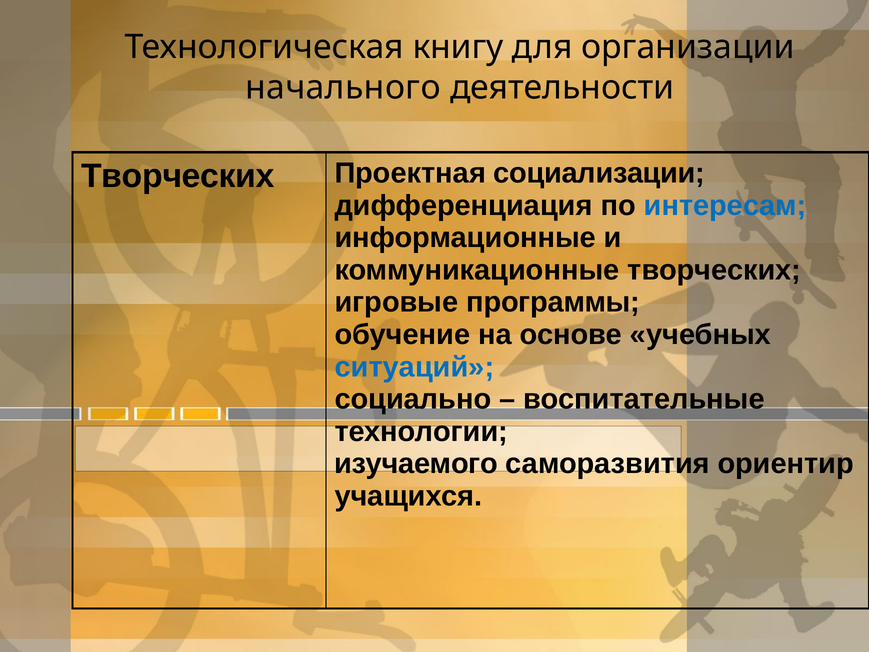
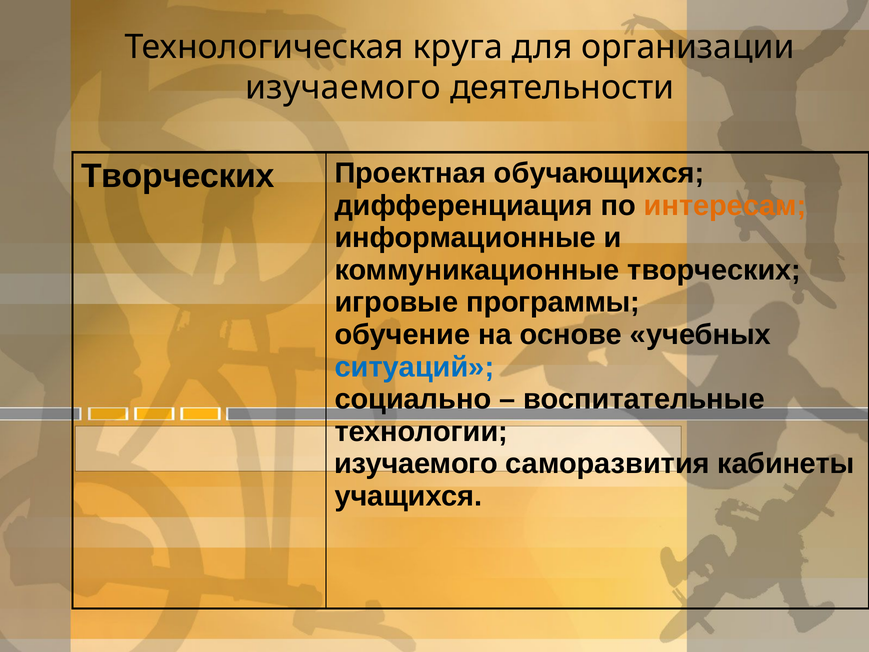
книгу: книгу -> круга (458, 47)
начального: начального -> изучаемого (343, 88)
социализации: социализации -> обучающихся (599, 173)
интересам colour: blue -> orange (725, 205)
ориентир: ориентир -> кабинеты (786, 464)
